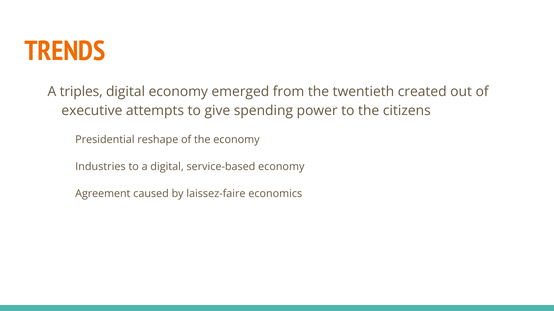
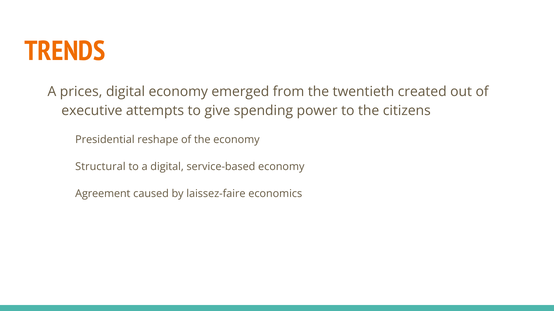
triples: triples -> prices (81, 92)
Industries: Industries -> Structural (100, 167)
